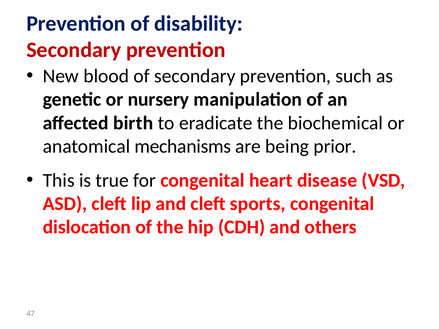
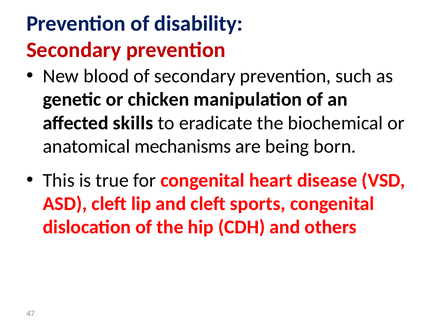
nursery: nursery -> chicken (158, 100)
birth: birth -> skills (133, 123)
prior: prior -> born (335, 146)
